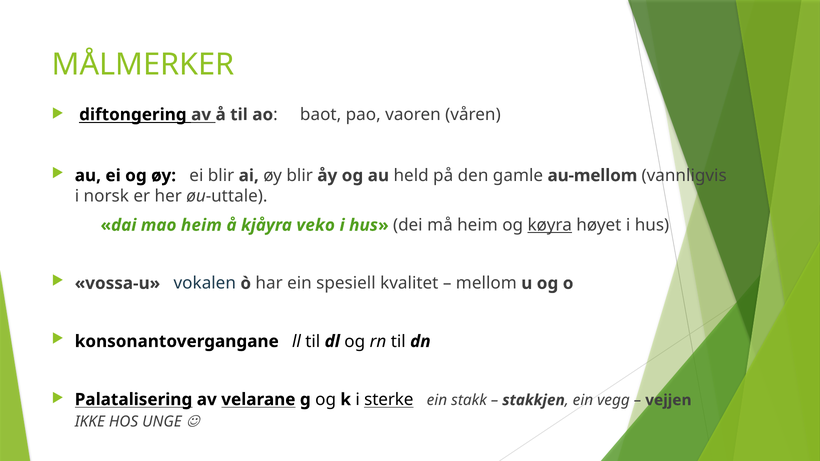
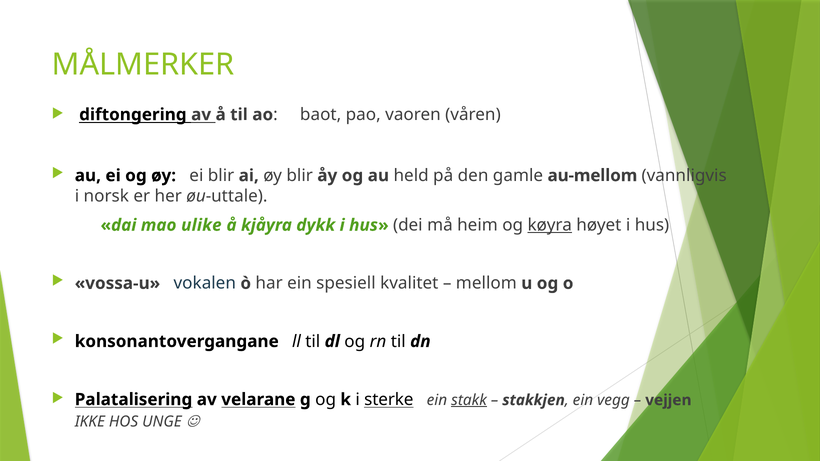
mao heim: heim -> ulike (201, 225)
veko: veko -> dykk (316, 225)
stakk underline: none -> present (469, 400)
